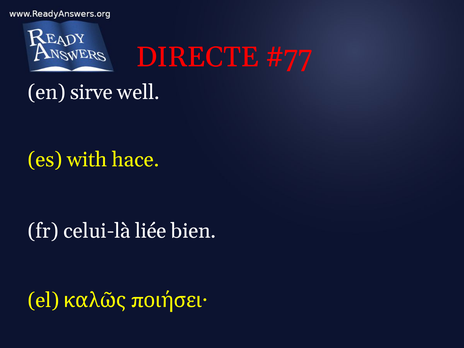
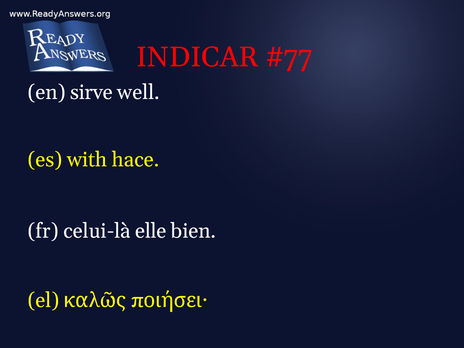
DIRECTE: DIRECTE -> INDICAR (197, 57)
liée: liée -> elle (151, 231)
